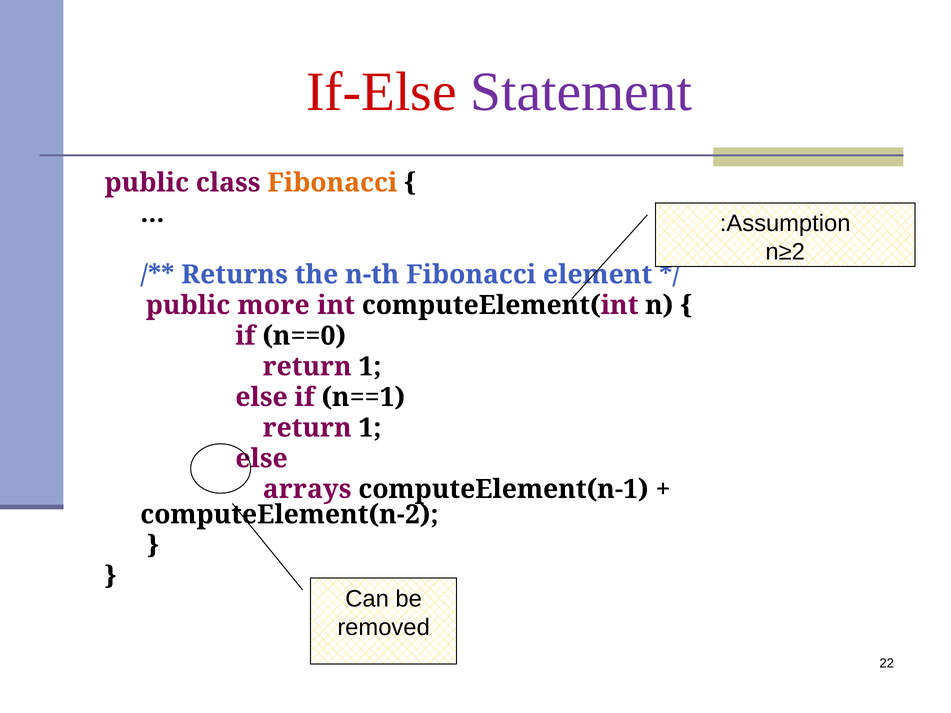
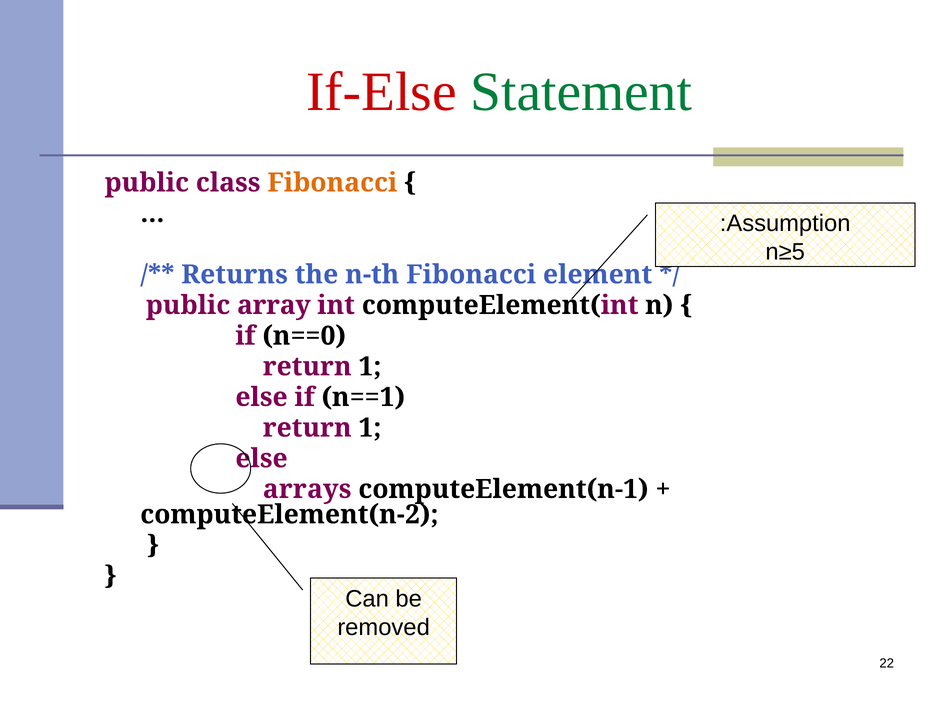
Statement colour: purple -> green (581, 92)
n≥2: n≥2 -> n≥5 (785, 252)
more: more -> array (274, 305)
